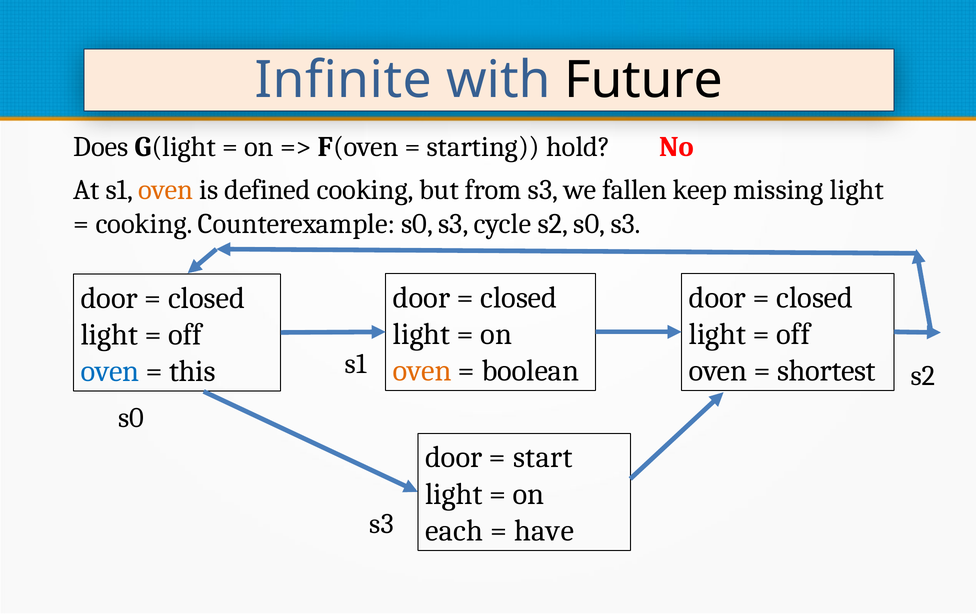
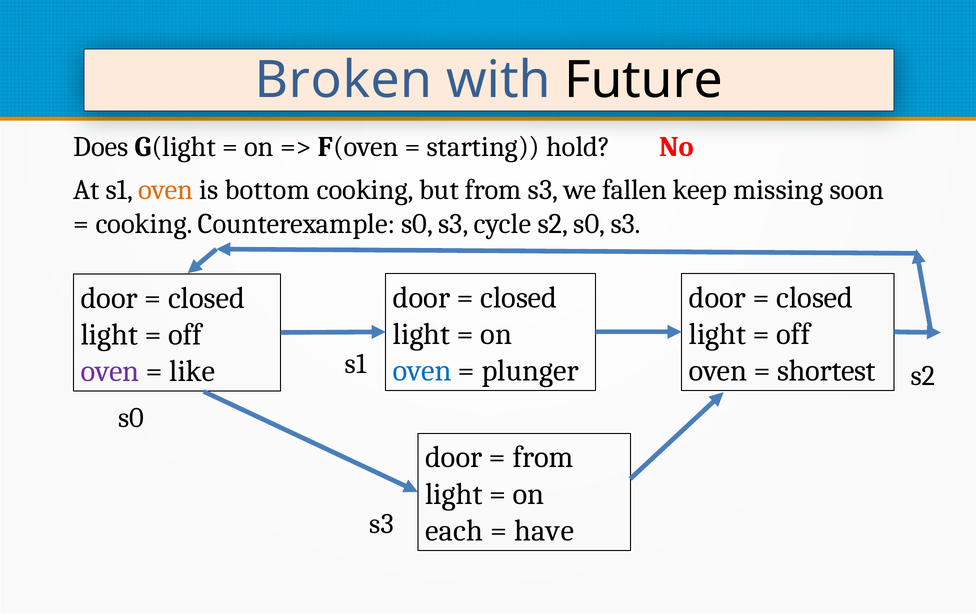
Infinite: Infinite -> Broken (343, 80)
defined: defined -> bottom (267, 190)
missing light: light -> soon (857, 190)
oven colour: orange -> blue (422, 371)
boolean: boolean -> plunger (530, 371)
oven colour: blue -> purple (110, 371)
this: this -> like (192, 371)
start: start -> from (543, 457)
